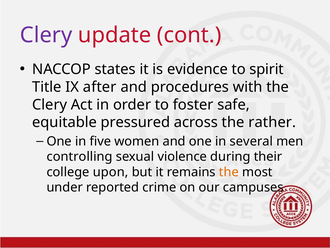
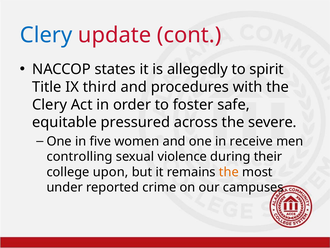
Clery colour: purple -> blue (46, 35)
evidence: evidence -> allegedly (197, 69)
after: after -> third (100, 87)
rather: rather -> severe (272, 122)
several: several -> receive (251, 141)
